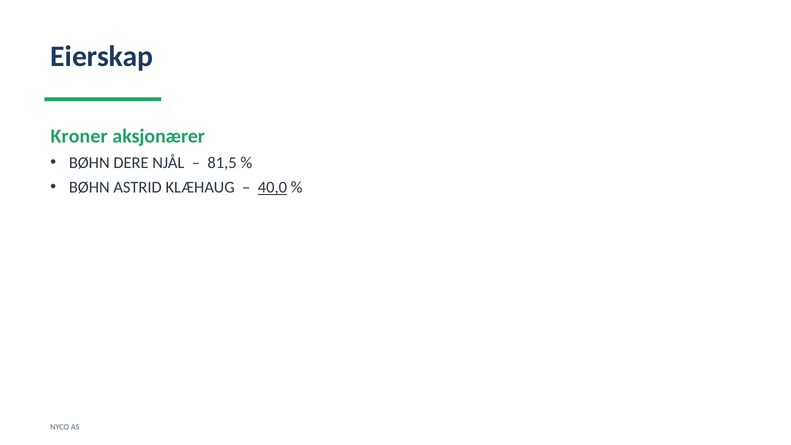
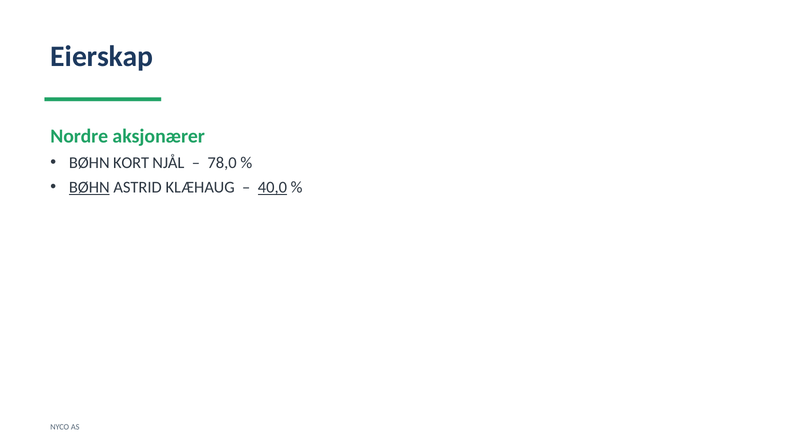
Kroner: Kroner -> Nordre (79, 136)
DERE: DERE -> KORT (131, 163)
81,5: 81,5 -> 78,0 (222, 163)
BØHN underline: none -> present (89, 187)
